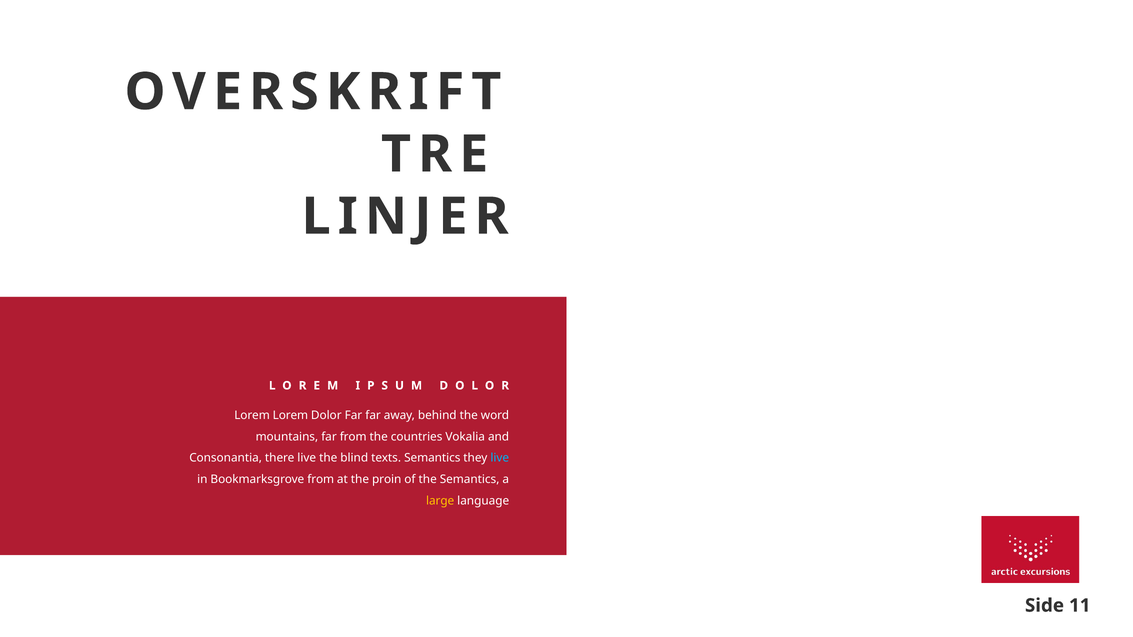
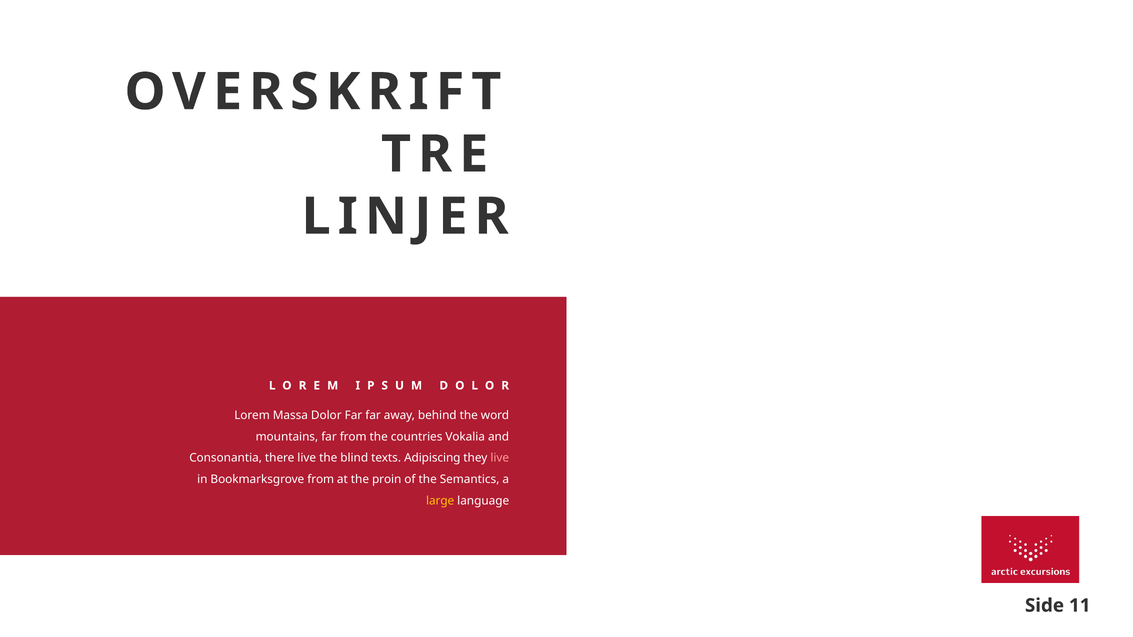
Lorem Lorem: Lorem -> Massa (290, 416)
texts Semantics: Semantics -> Adipiscing (432, 458)
live colour: light blue -> pink (500, 458)
